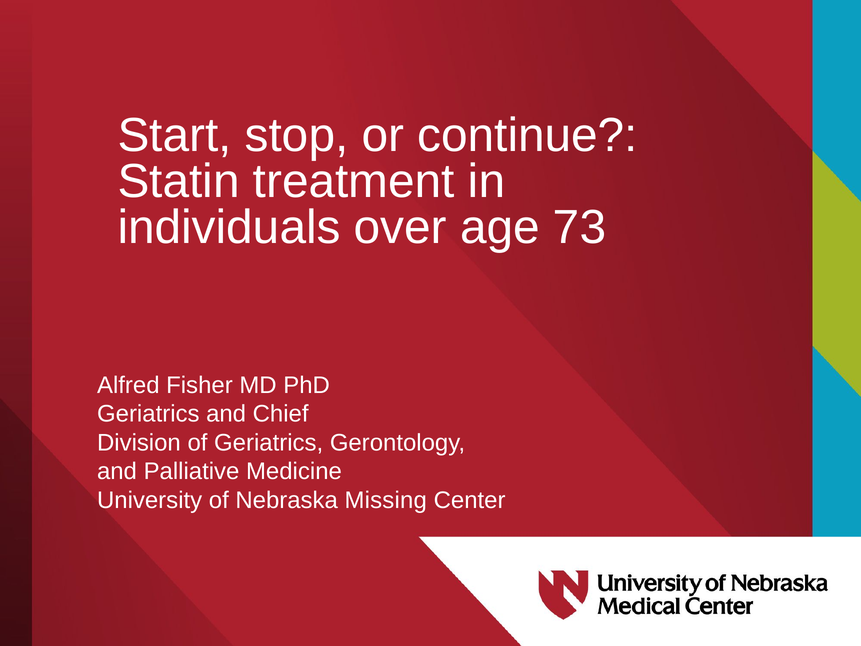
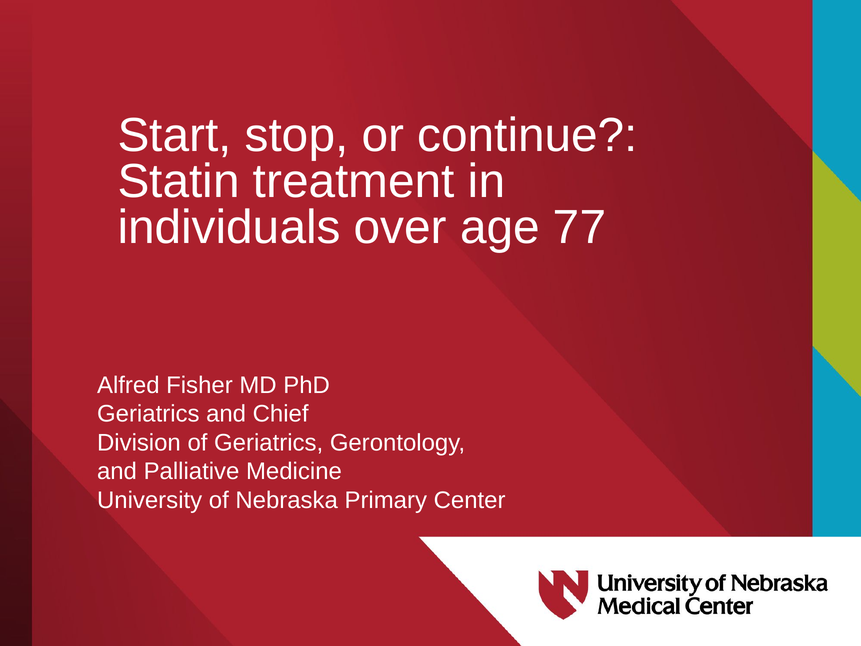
73: 73 -> 77 (580, 227)
Missing: Missing -> Primary (386, 500)
